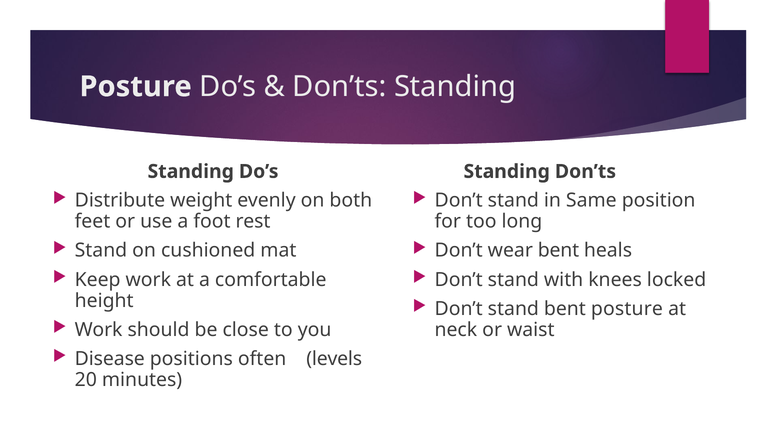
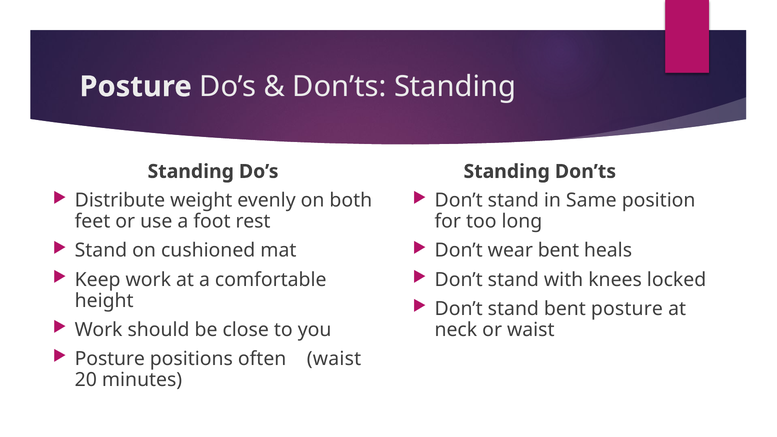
Disease: Disease -> Posture (110, 359)
often levels: levels -> waist (334, 359)
